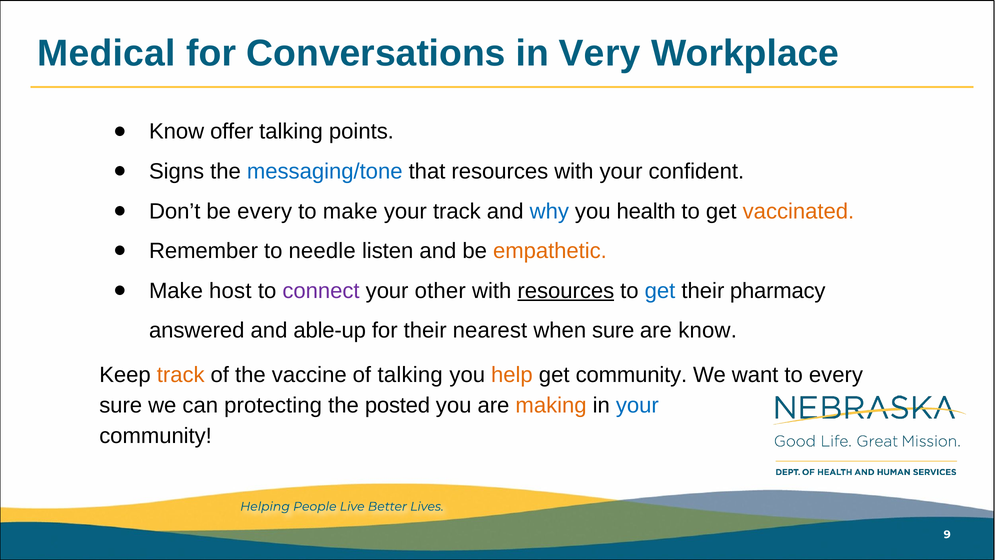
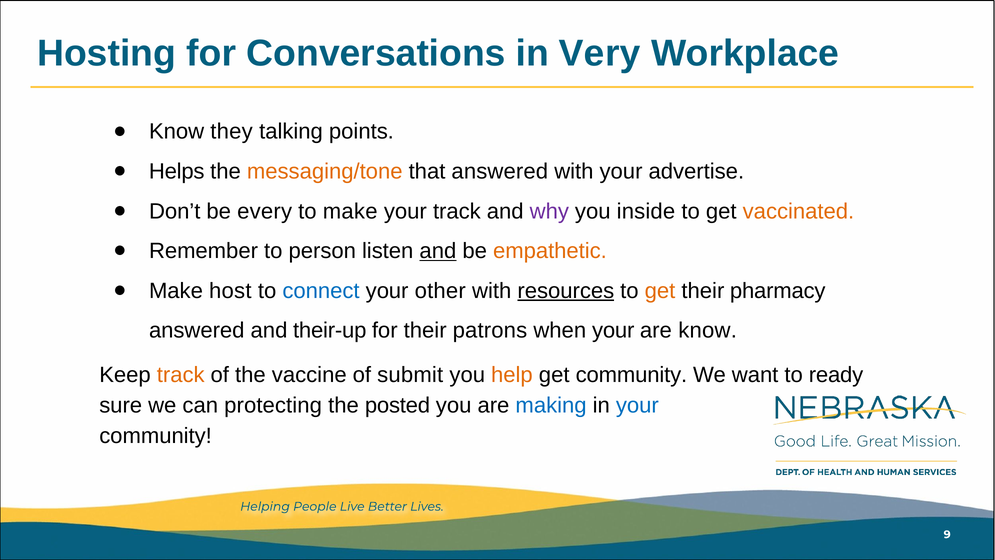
Medical: Medical -> Hosting (107, 53)
offer: offer -> they (232, 132)
Signs: Signs -> Helps (177, 171)
messaging/tone colour: blue -> orange (325, 171)
that resources: resources -> answered (500, 171)
confident: confident -> advertise (696, 171)
why colour: blue -> purple (549, 211)
health: health -> inside (646, 211)
needle: needle -> person (322, 251)
and underline: none -> present (438, 251)
connect colour: purple -> blue (321, 291)
get colour: blue -> orange (660, 291)
able-up: able-up -> their-up (330, 330)
nearest: nearest -> patrons (490, 330)
when sure: sure -> your (613, 330)
of talking: talking -> submit (410, 375)
to every: every -> ready (836, 375)
making colour: orange -> blue (551, 405)
